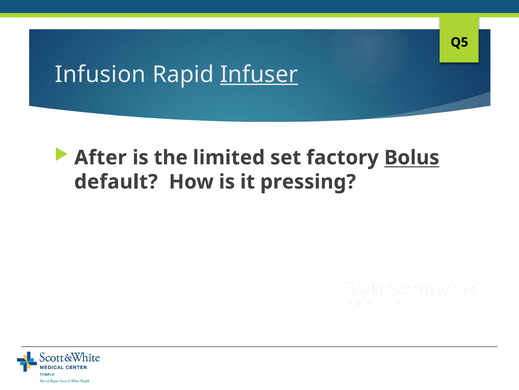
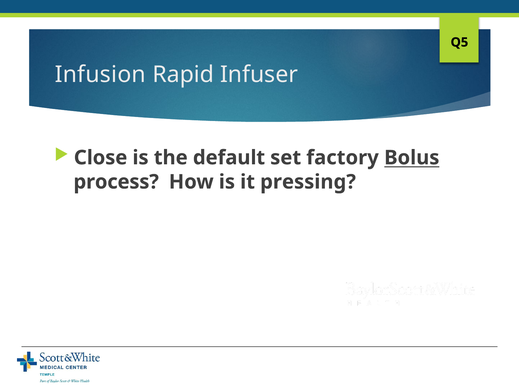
Infuser underline: present -> none (259, 74)
After: After -> Close (101, 157)
limited: limited -> default (229, 157)
default: default -> process (116, 182)
